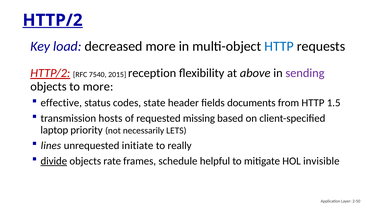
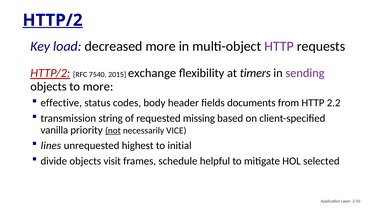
HTTP colour: blue -> purple (279, 46)
reception: reception -> exchange (152, 73)
above: above -> timers (255, 73)
state: state -> body (154, 103)
1.5: 1.5 -> 2.2 (334, 103)
hosts: hosts -> string (111, 118)
laptop: laptop -> vanilla (54, 130)
not underline: none -> present (113, 131)
LETS: LETS -> VICE (176, 131)
initiate: initiate -> highest (138, 146)
really: really -> initial (180, 146)
divide underline: present -> none (54, 161)
rate: rate -> visit (112, 161)
invisible: invisible -> selected (321, 161)
